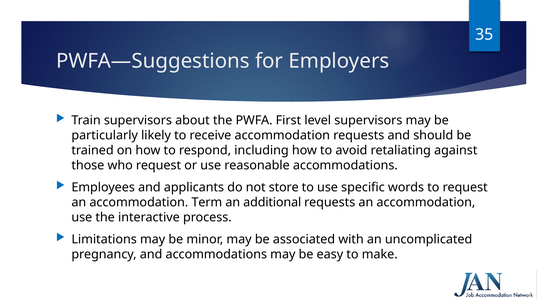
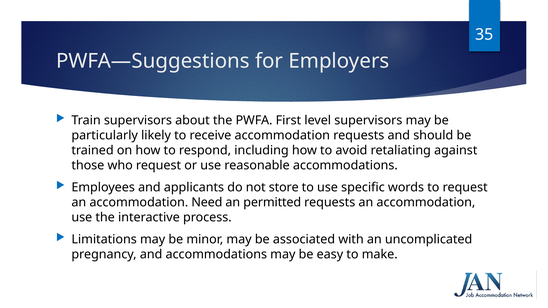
Term: Term -> Need (207, 203)
additional: additional -> permitted (272, 203)
